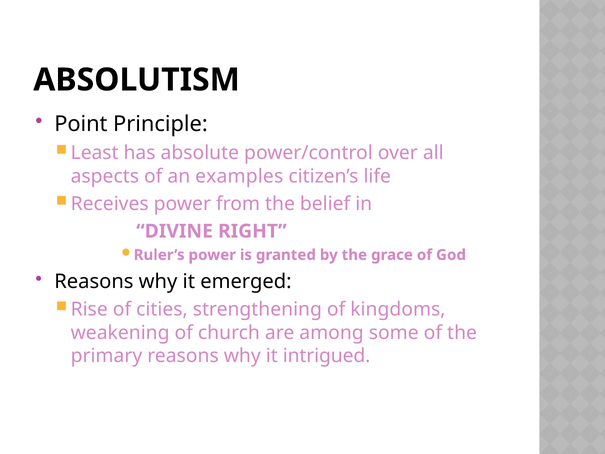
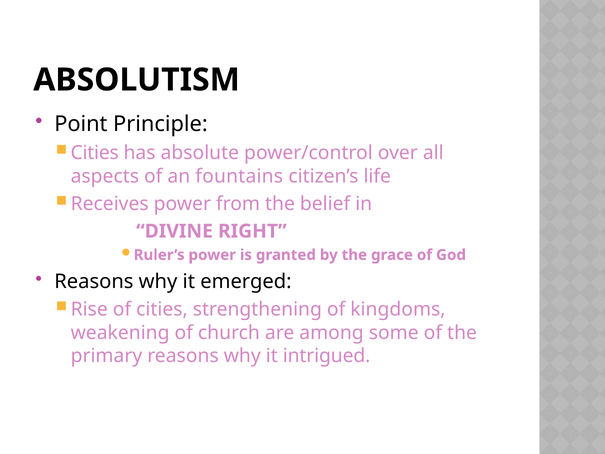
Least: Least -> Cities (95, 153)
examples: examples -> fountains (239, 176)
